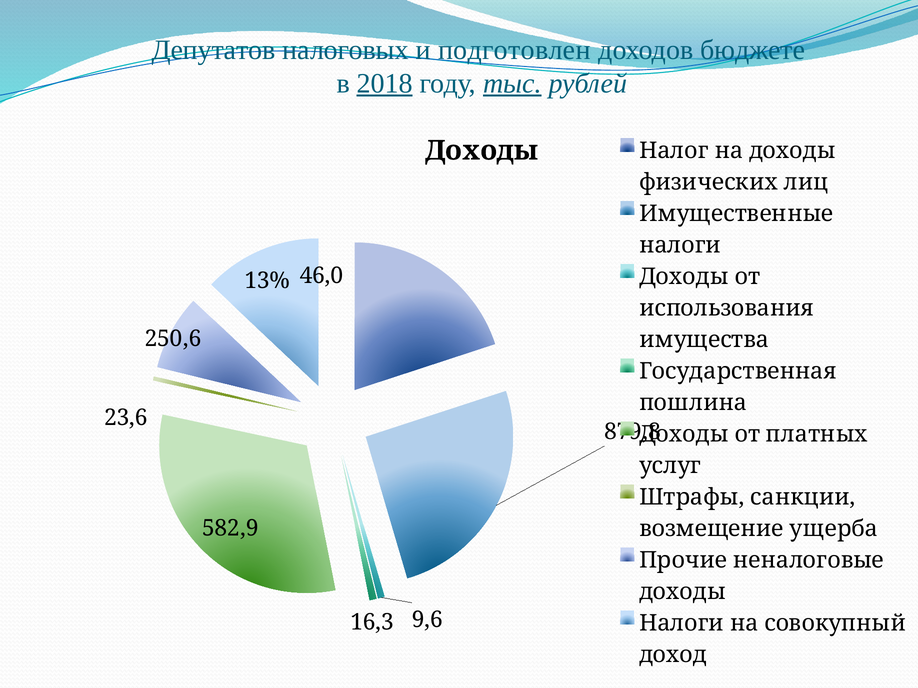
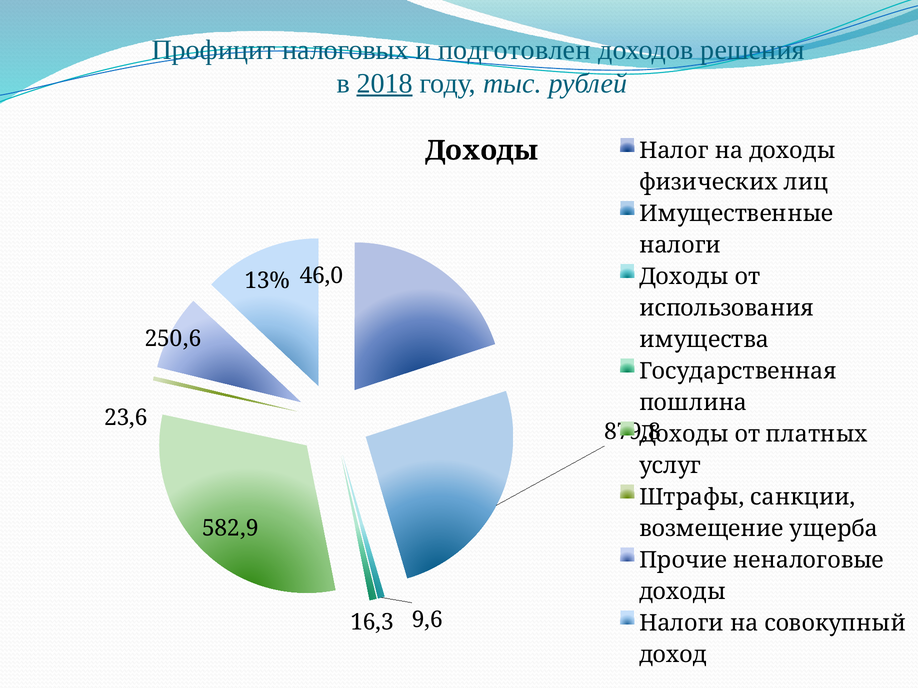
Депутатов: Депутатов -> Профицит (213, 50)
бюджете: бюджете -> решения (752, 50)
тыс underline: present -> none (512, 84)
